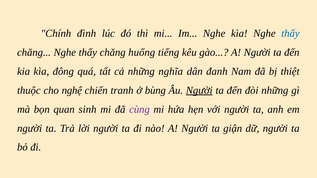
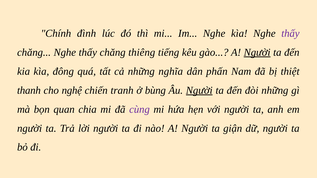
thấy colour: blue -> purple (290, 33)
huống: huống -> thiêng (142, 52)
Người underline: none -> present (257, 52)
đanh: đanh -> phấn (217, 71)
thuộc: thuộc -> thanh (29, 90)
sinh: sinh -> chia (88, 109)
